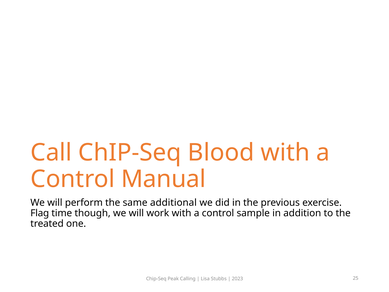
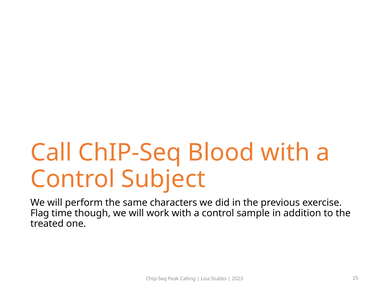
Manual: Manual -> Subject (163, 179)
additional: additional -> characters (174, 202)
